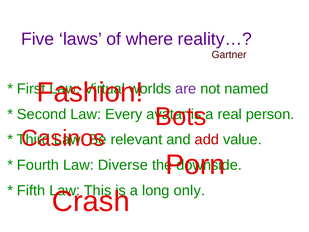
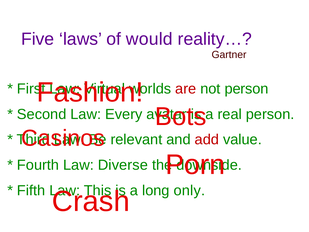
where: where -> would (149, 39)
are colour: purple -> red (186, 89)
not named: named -> person (246, 89)
